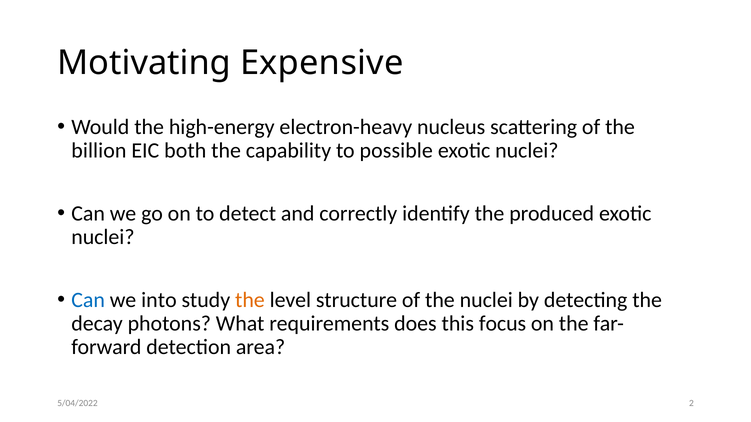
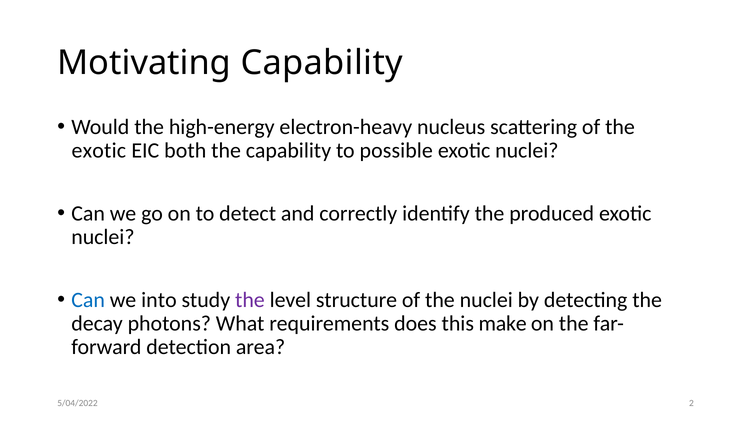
Motivating Expensive: Expensive -> Capability (322, 63)
billion: billion -> exotic (99, 151)
the colour: orange -> purple (250, 300)
focus: focus -> make (503, 324)
